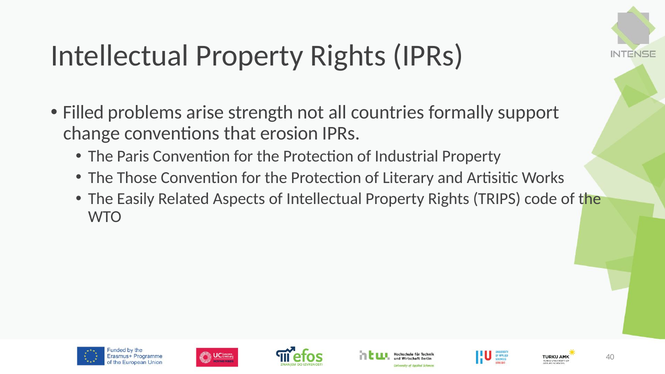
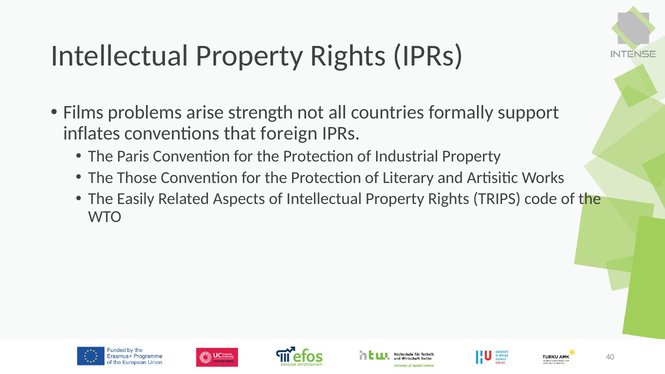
Filled: Filled -> Films (83, 112)
change: change -> inflates (92, 133)
erosion: erosion -> foreign (289, 133)
